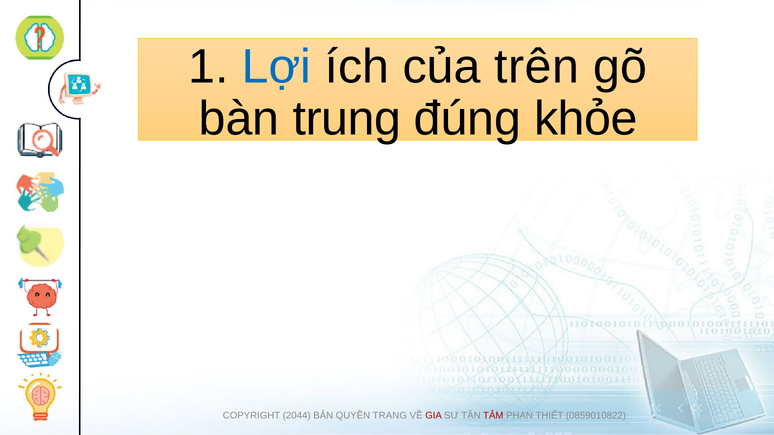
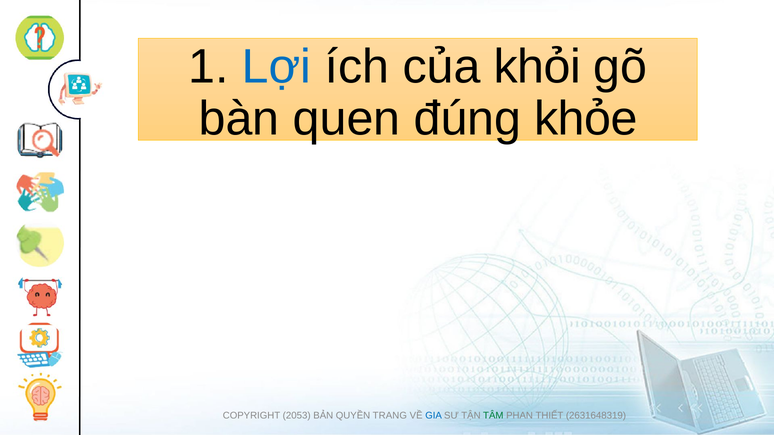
trên: trên -> khỏi (537, 67)
trung: trung -> quen (347, 119)
2044: 2044 -> 2053 (297, 416)
GIA colour: red -> blue (434, 416)
TÂM colour: red -> green (493, 416)
0859010822: 0859010822 -> 2631648319 (596, 416)
